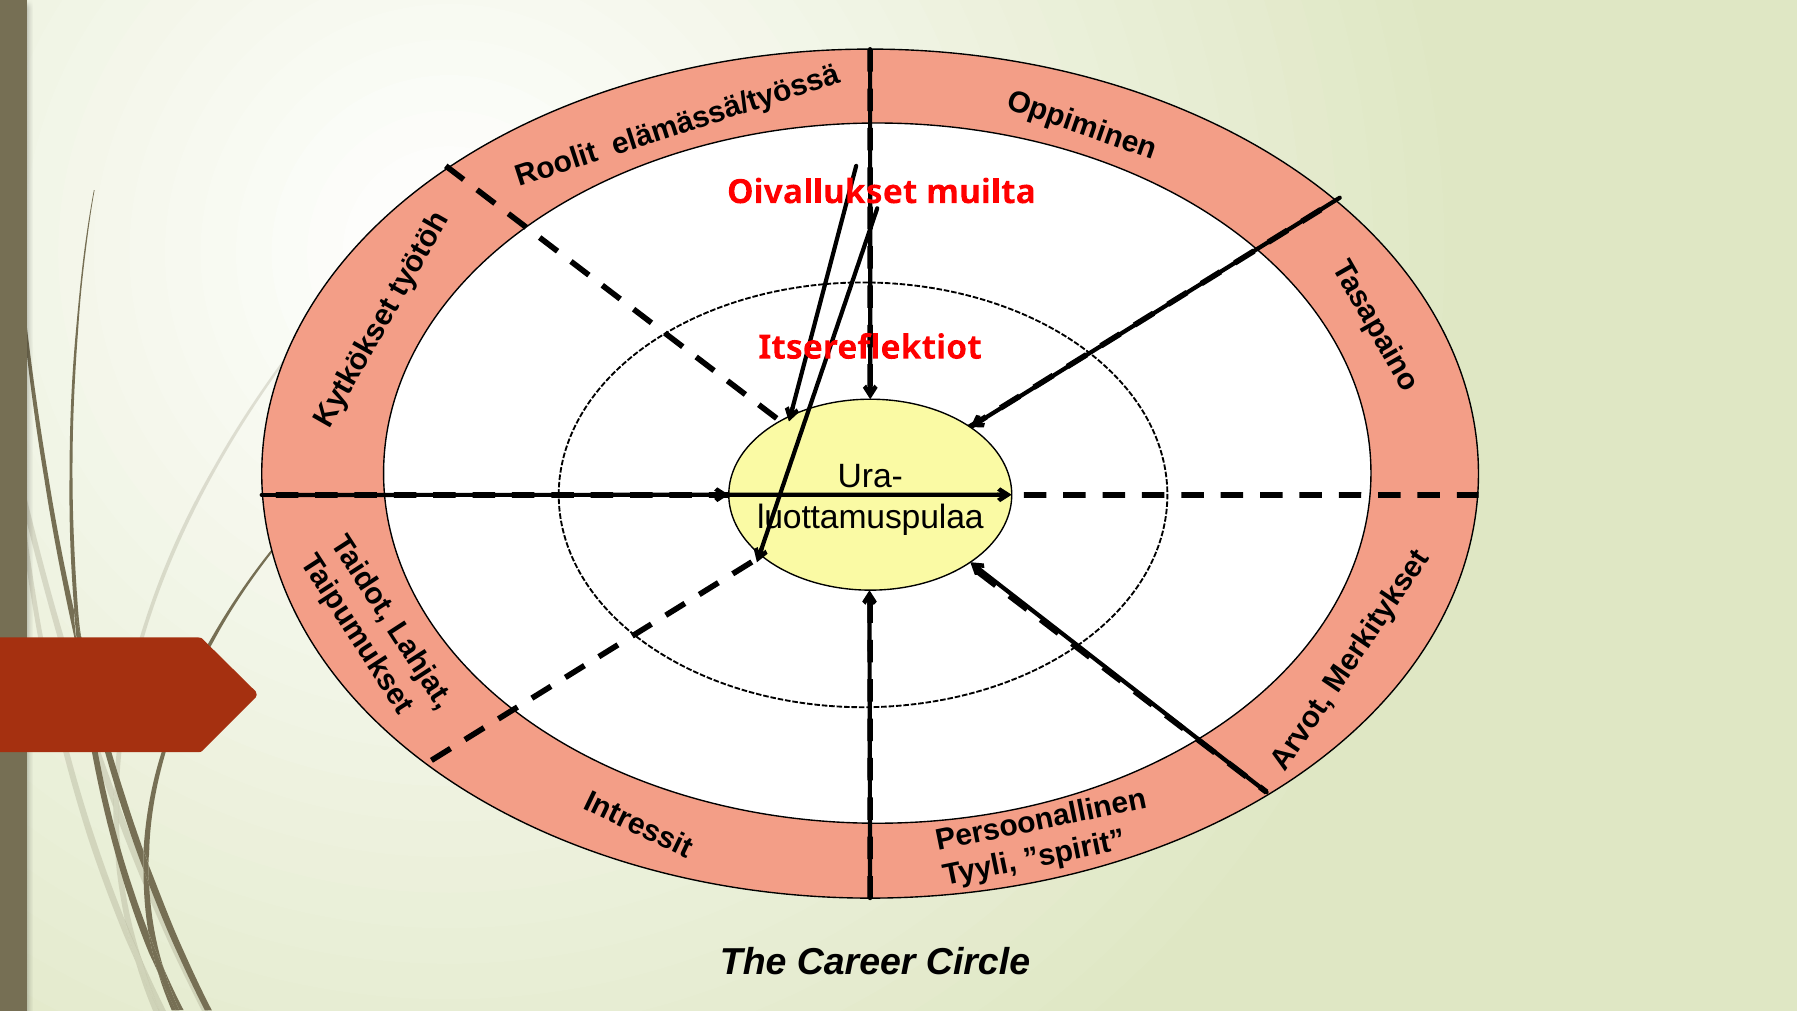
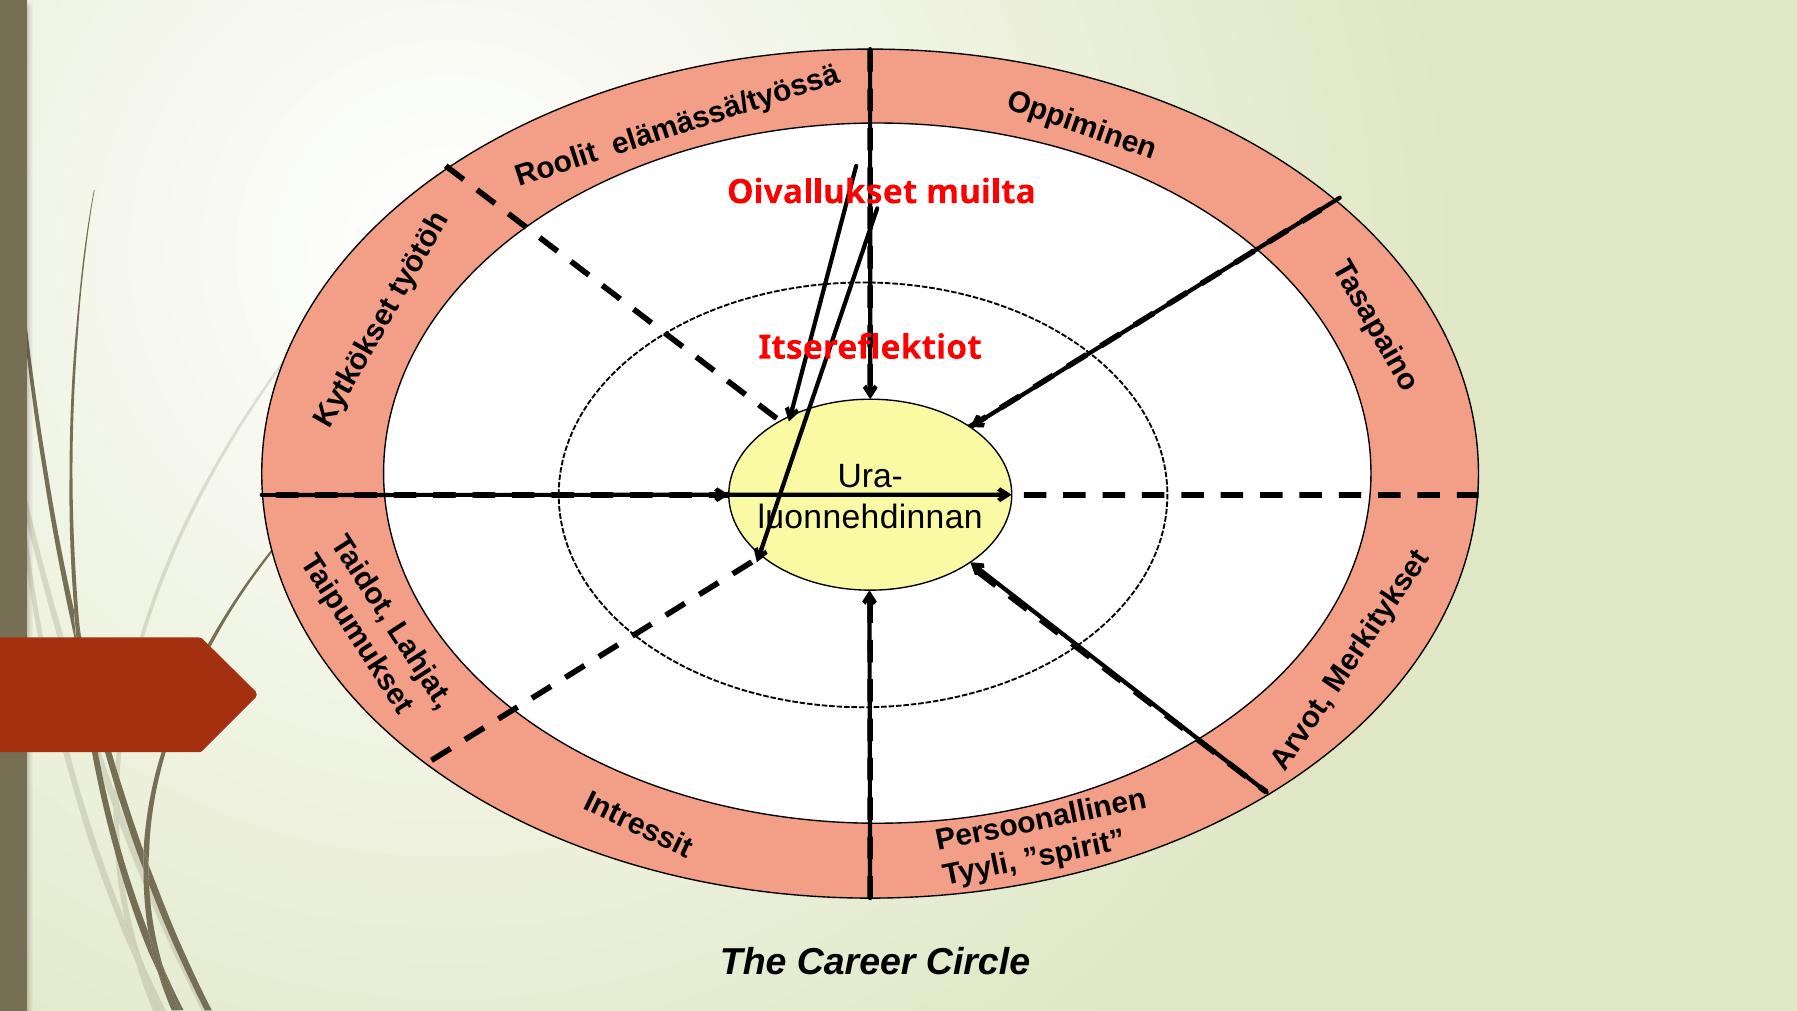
luottamuspulaa: luottamuspulaa -> luonnehdinnan (870, 517)
